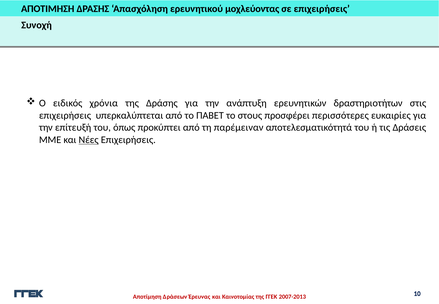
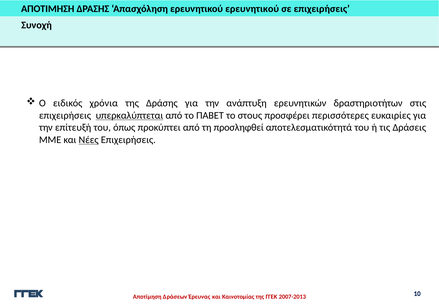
ερευνητικού μοχλεύοντας: μοχλεύοντας -> ερευνητικού (252, 9)
υπερκαλύπτεται underline: none -> present (129, 115)
παρέμειναν: παρέμειναν -> προσληφθεί (239, 128)
